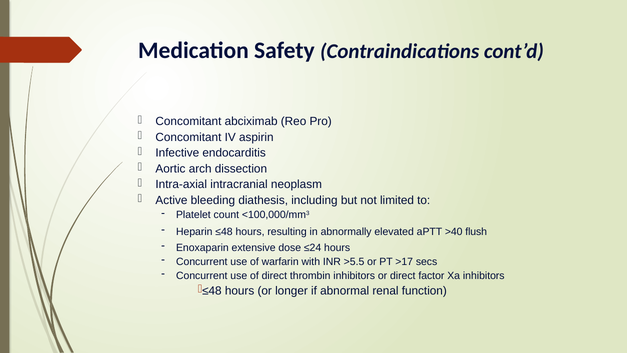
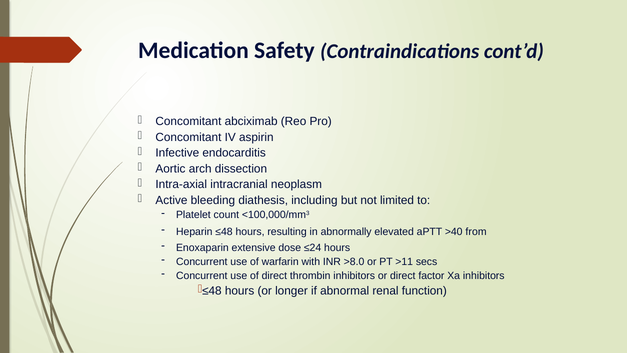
flush: flush -> from (476, 232)
>5.5: >5.5 -> >8.0 (354, 261)
>17: >17 -> >11 (404, 261)
